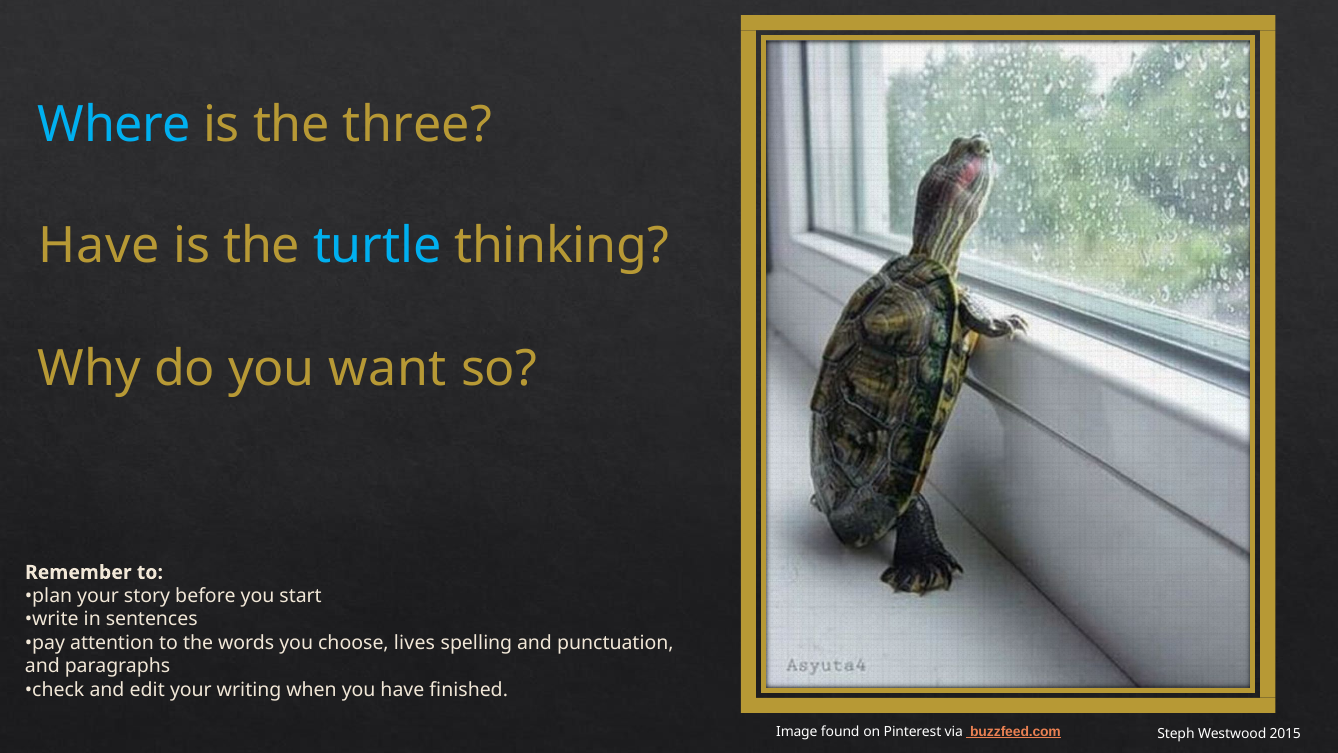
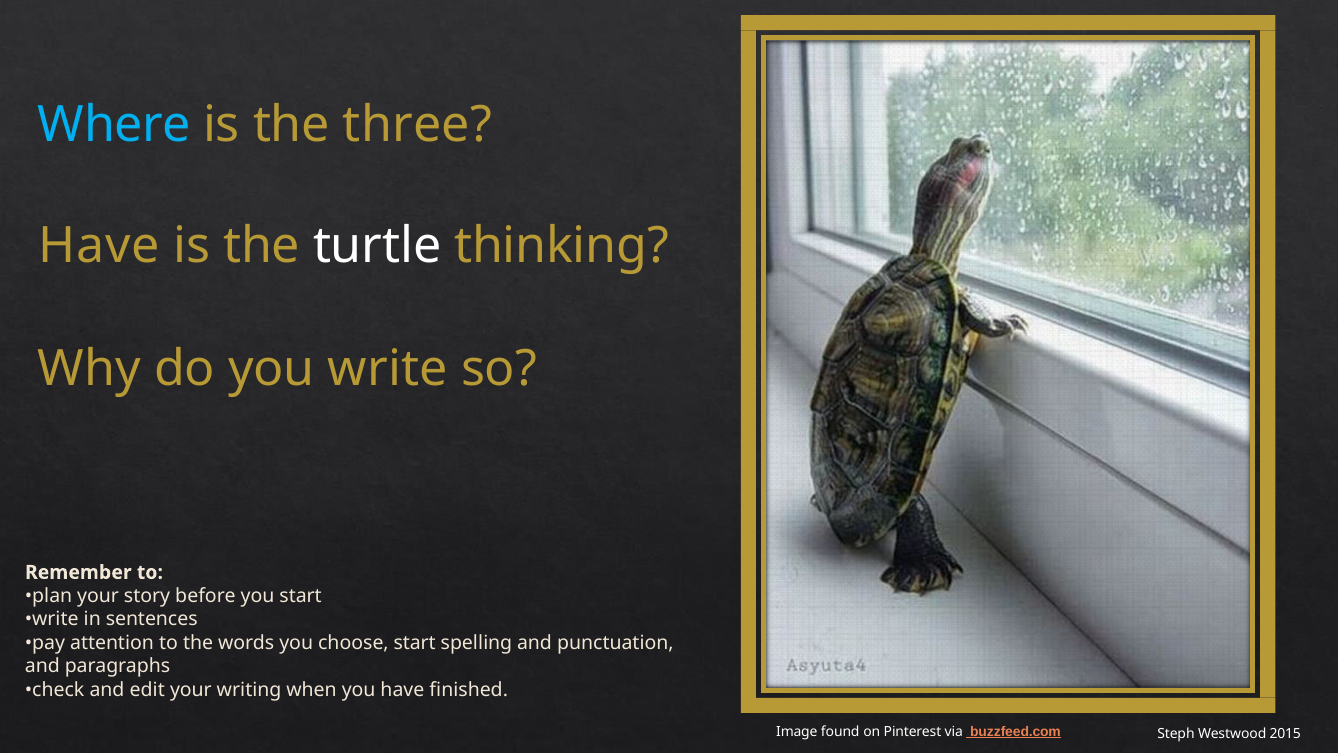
turtle colour: light blue -> white (377, 246)
you want: want -> write (388, 369)
choose lives: lives -> start (415, 642)
